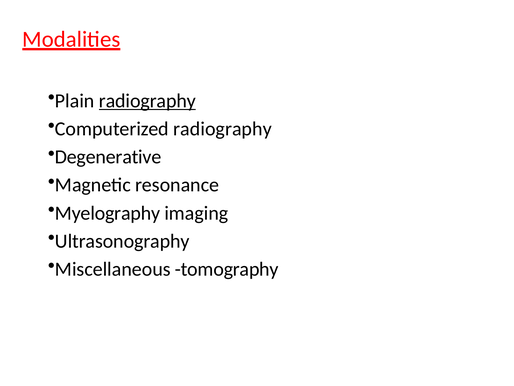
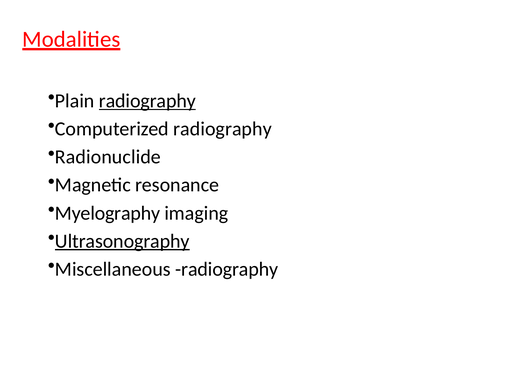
Degenerative: Degenerative -> Radionuclide (108, 157)
Ultrasonography underline: none -> present (122, 241)
Miscellaneous tomography: tomography -> radiography (227, 269)
